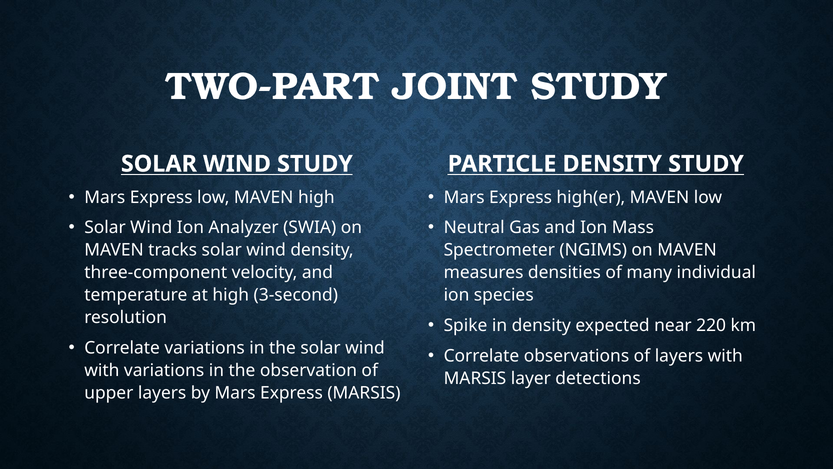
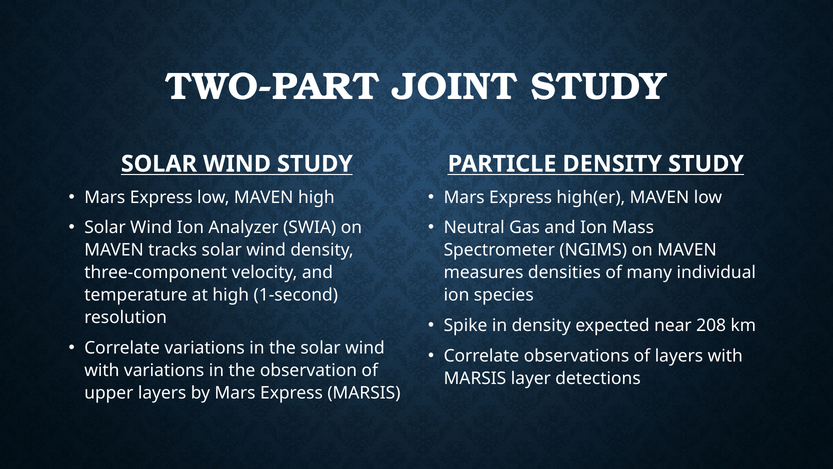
3-second: 3-second -> 1-second (296, 295)
220: 220 -> 208 (711, 325)
